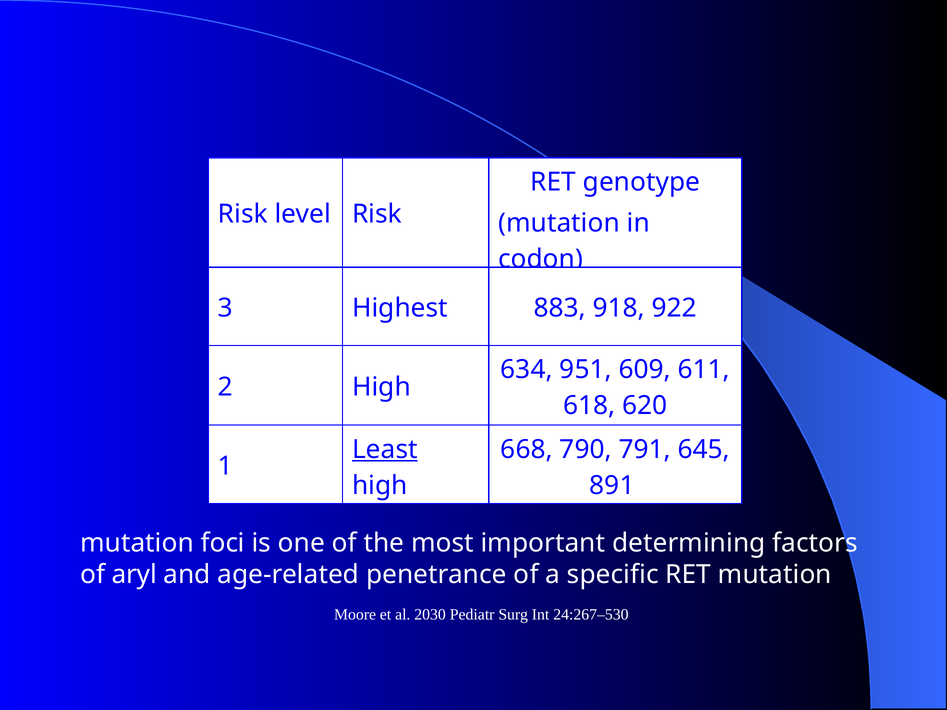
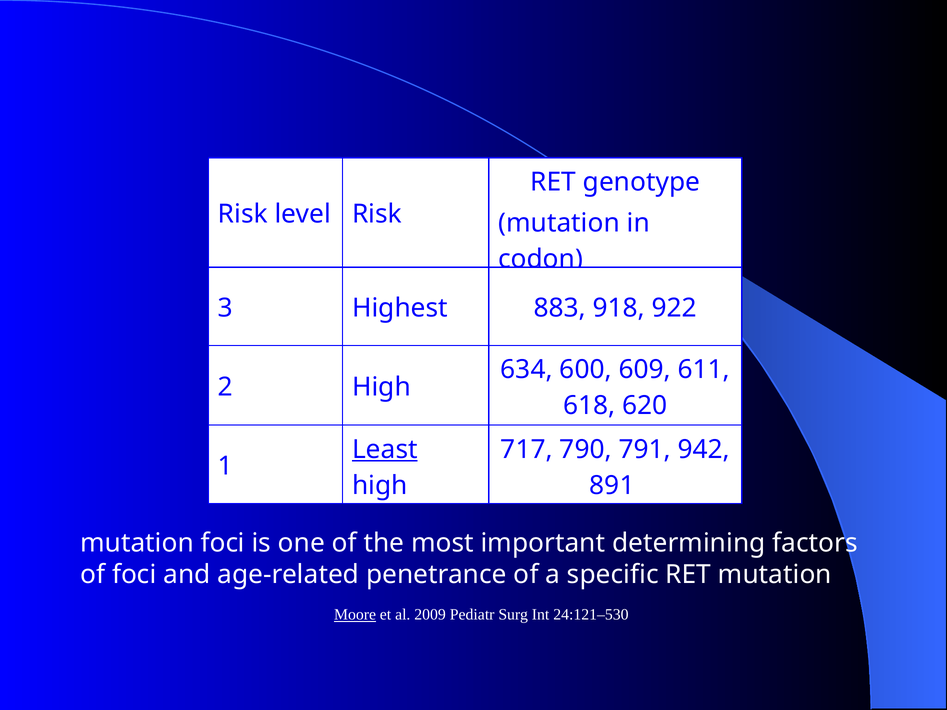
951: 951 -> 600 (586, 370)
668: 668 -> 717 (527, 450)
645: 645 -> 942 (704, 450)
of aryl: aryl -> foci (134, 575)
Moore underline: none -> present (355, 615)
2030: 2030 -> 2009 (430, 615)
24:267–530: 24:267–530 -> 24:121–530 (591, 615)
